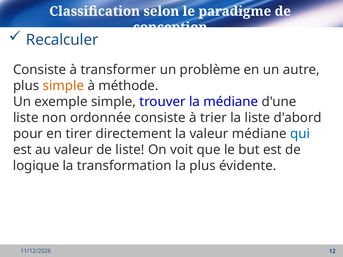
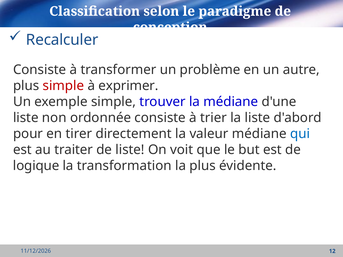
simple colour: orange -> red (63, 86)
méthode: méthode -> exprimer (128, 86)
au valeur: valeur -> traiter (74, 150)
